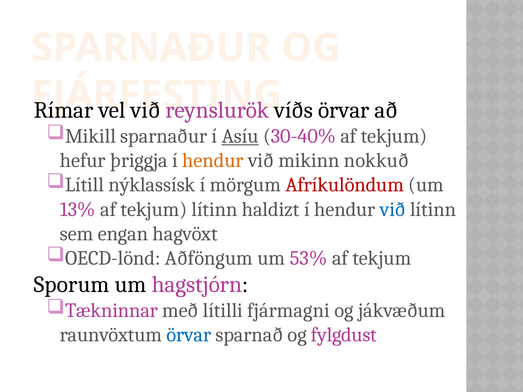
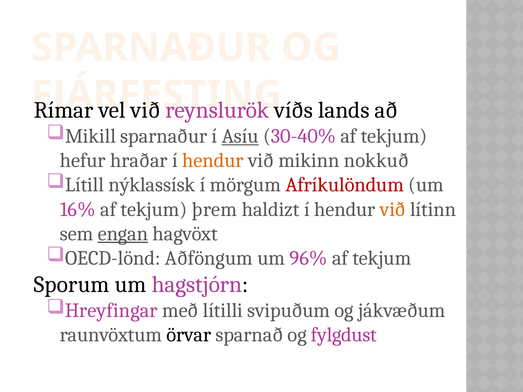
víðs örvar: örvar -> lands (344, 110)
þriggja: þriggja -> hraðar (139, 161)
13%: 13% -> 16% (78, 209)
tekjum lítinn: lítinn -> þrem (214, 209)
við colour: blue -> orange (393, 209)
engan underline: none -> present (123, 234)
53%: 53% -> 96% (308, 258)
Tækninnar: Tækninnar -> Hreyfingar (111, 311)
fjármagni: fjármagni -> svipuðum (289, 311)
örvar colour: blue -> black (189, 335)
